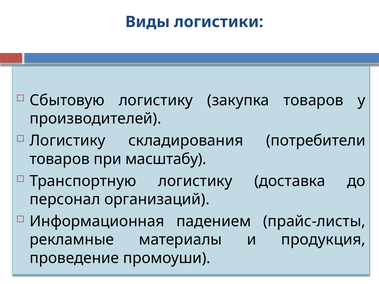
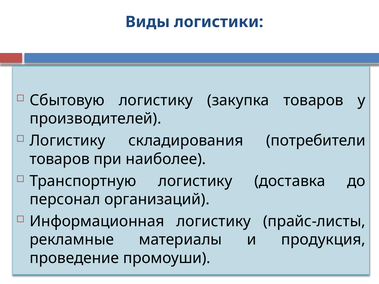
масштабу: масштабу -> наиболее (166, 159)
Информационная падением: падением -> логистику (214, 222)
